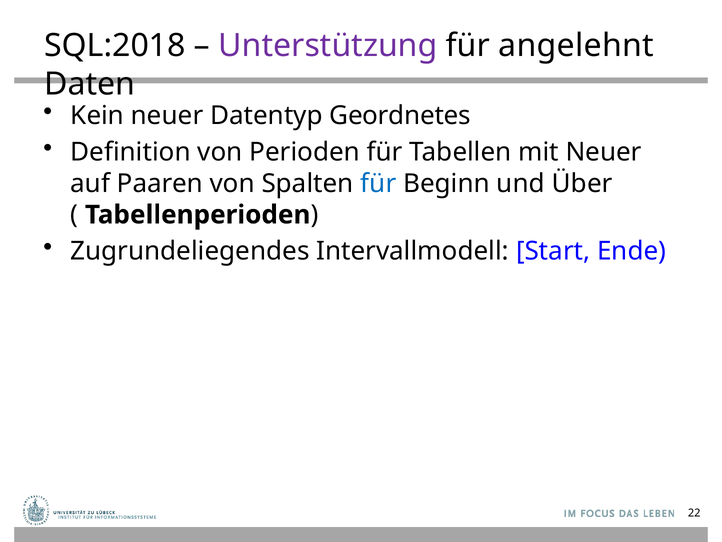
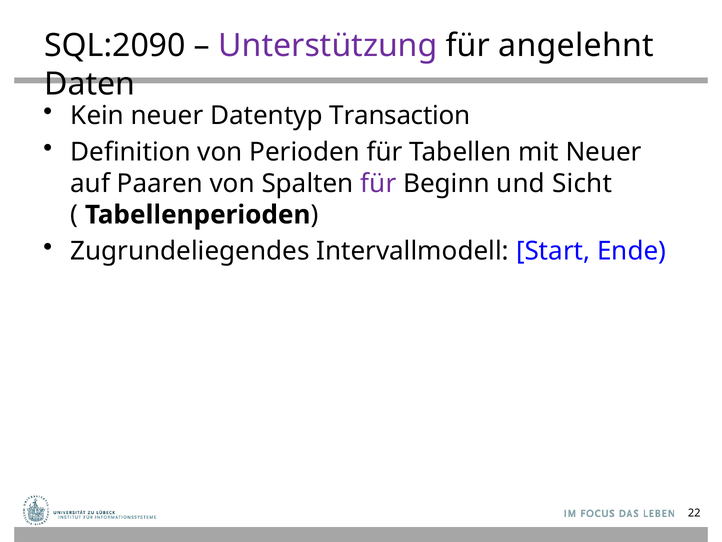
SQL:2018: SQL:2018 -> SQL:2090 (115, 46)
Geordnetes: Geordnetes -> Transaction (400, 116)
für colour: blue -> purple (378, 183)
Über: Über -> Sicht (582, 183)
